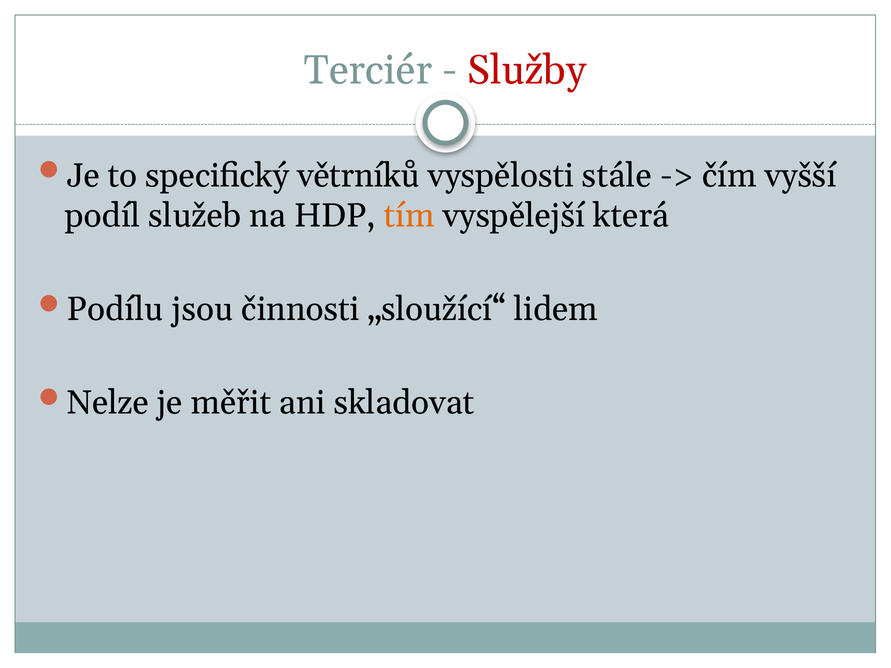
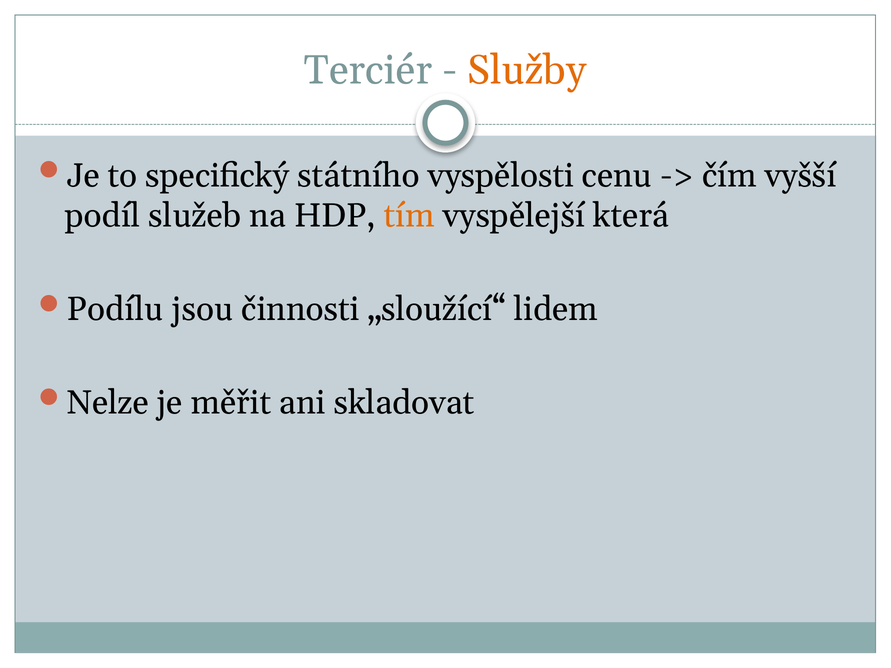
Služby colour: red -> orange (527, 70)
větrníků: větrníků -> státního (358, 176)
stále: stále -> cenu (617, 176)
